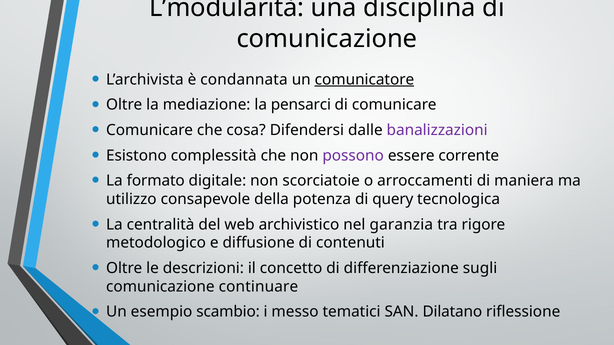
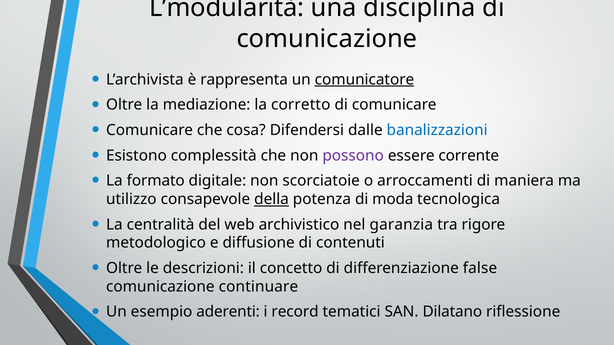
condannata: condannata -> rappresenta (244, 80)
pensarci: pensarci -> corretto (301, 105)
banalizzazioni colour: purple -> blue (437, 130)
della underline: none -> present (272, 199)
query: query -> moda (393, 199)
sugli: sugli -> false (480, 268)
scambio: scambio -> aderenti (228, 312)
messo: messo -> record (295, 312)
